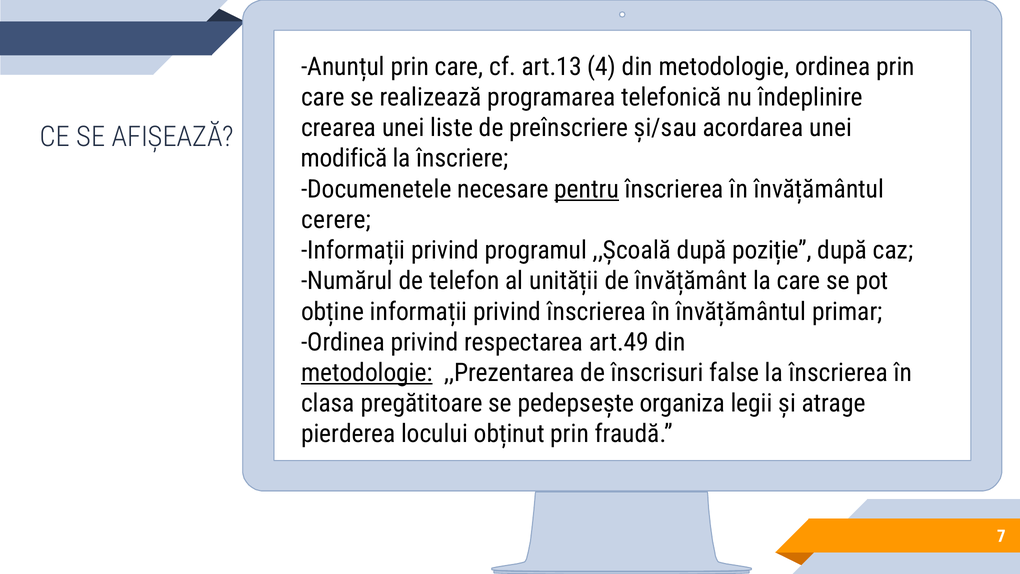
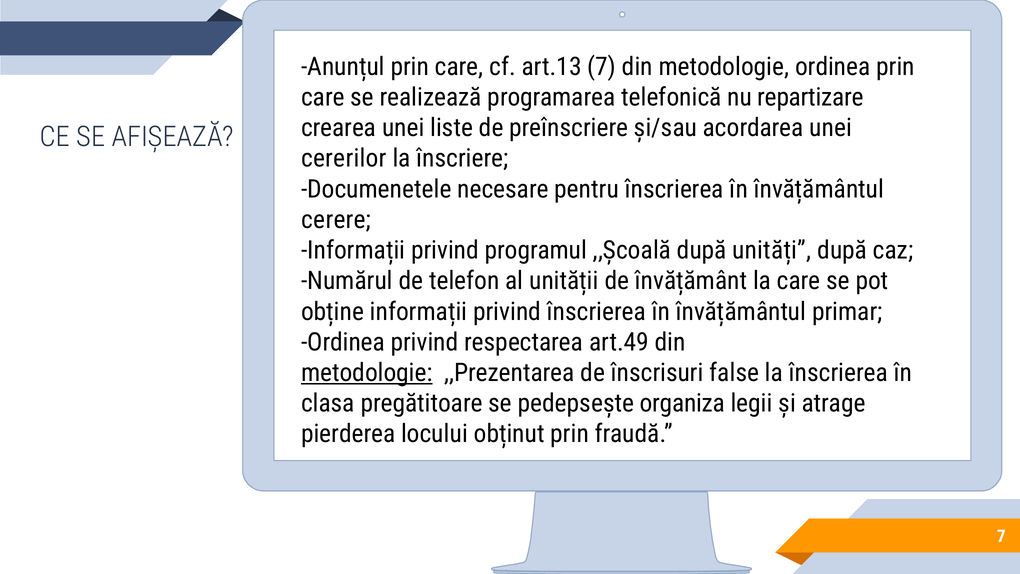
art.13 4: 4 -> 7 (602, 67)
îndeplinire: îndeplinire -> repartizare (810, 97)
modifică: modifică -> cererilor (344, 158)
pentru underline: present -> none (587, 189)
poziție: poziție -> unități (772, 250)
